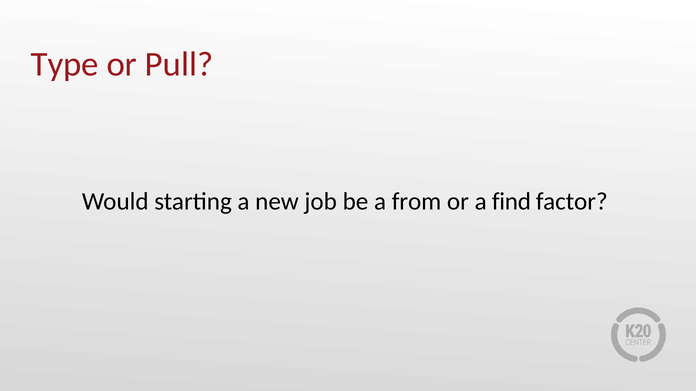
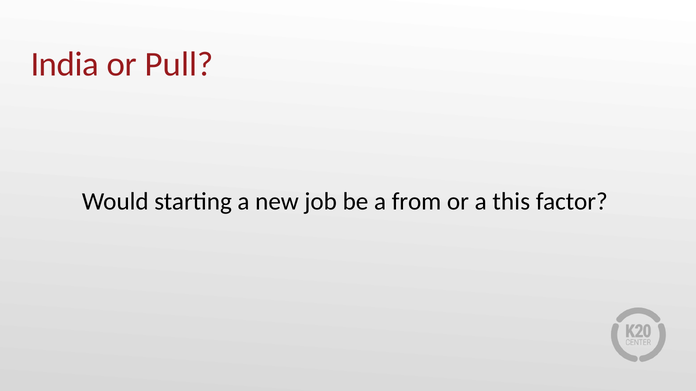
Type: Type -> India (65, 64)
find: find -> this (511, 202)
